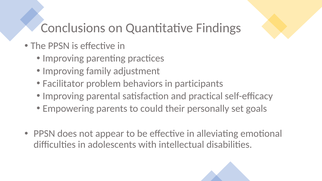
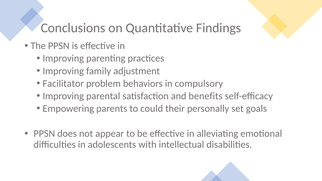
participants: participants -> compulsory (199, 84)
practical: practical -> benefits (206, 96)
